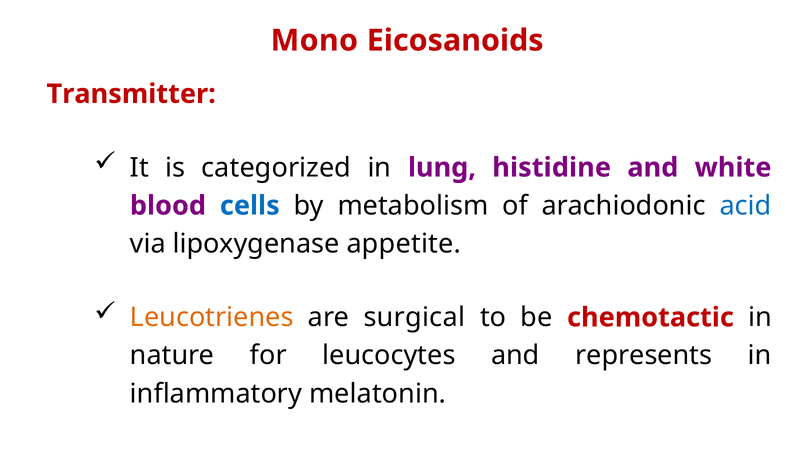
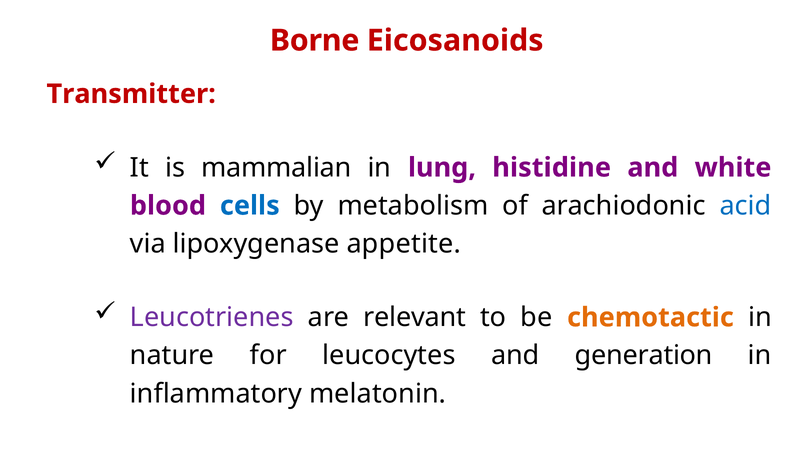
Mono: Mono -> Borne (315, 40)
categorized: categorized -> mammalian (276, 168)
Leucotrienes colour: orange -> purple (212, 317)
surgical: surgical -> relevant (415, 317)
chemotactic colour: red -> orange (650, 317)
represents: represents -> generation (644, 355)
